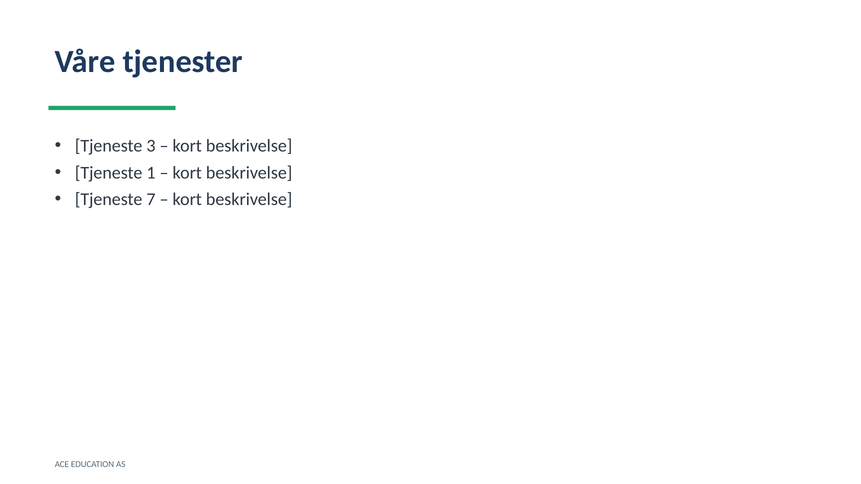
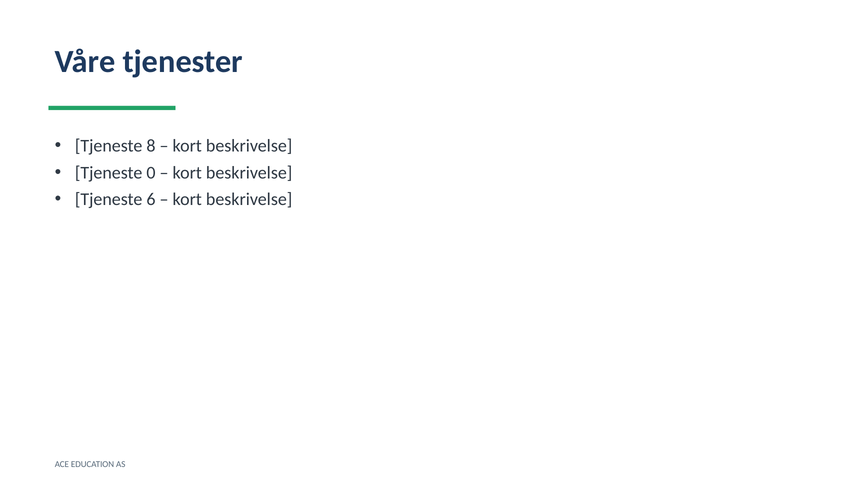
3: 3 -> 8 (151, 146)
1: 1 -> 0 (151, 173)
7: 7 -> 6 (151, 200)
